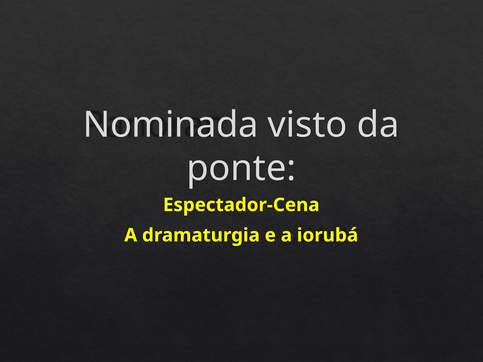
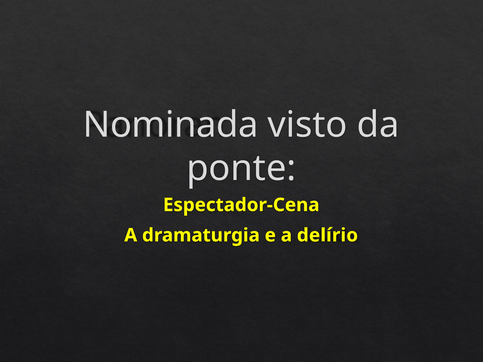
iorubá: iorubá -> delírio (327, 235)
